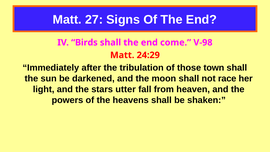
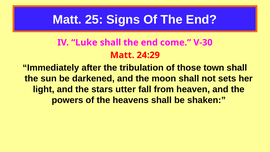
27: 27 -> 25 (94, 20)
Birds: Birds -> Luke (84, 42)
V-98: V-98 -> V-30 (203, 42)
race: race -> sets (227, 78)
